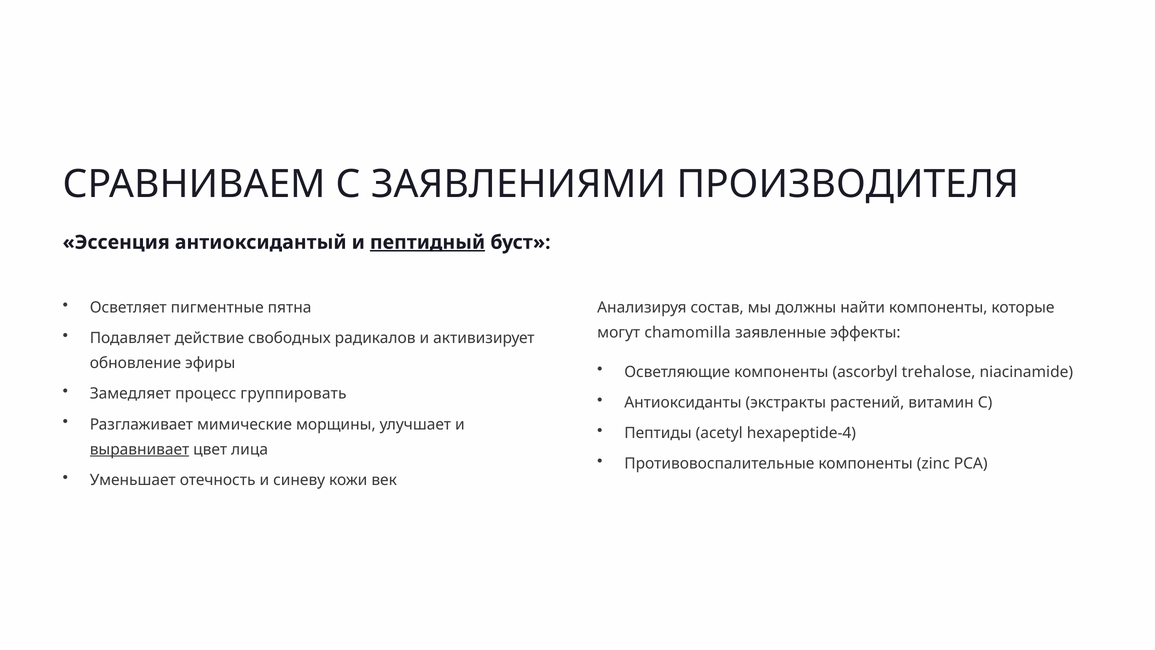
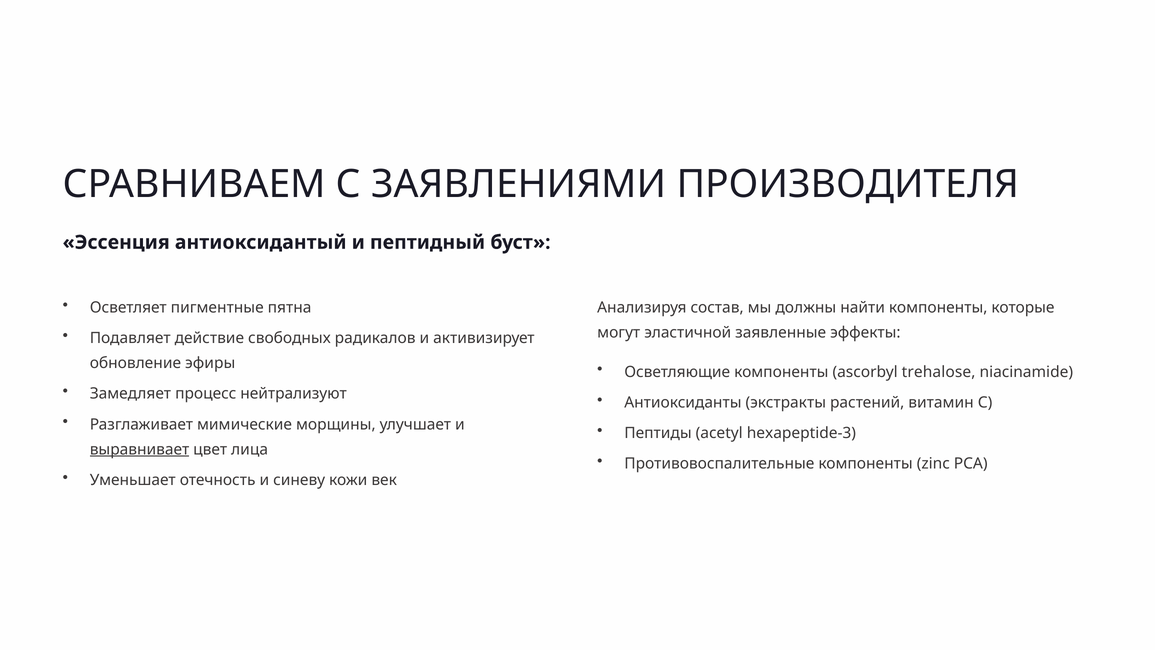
пептидный underline: present -> none (428, 242)
chamomilla: chamomilla -> эластичной (688, 333)
группировать: группировать -> нейтрализуют (294, 394)
hexapeptide-4: hexapeptide-4 -> hexapeptide-3 (801, 433)
